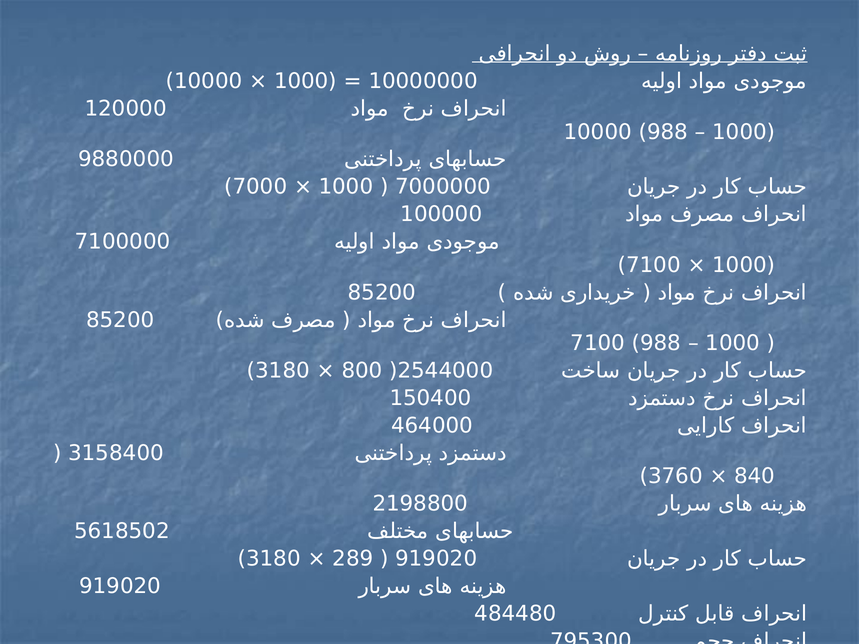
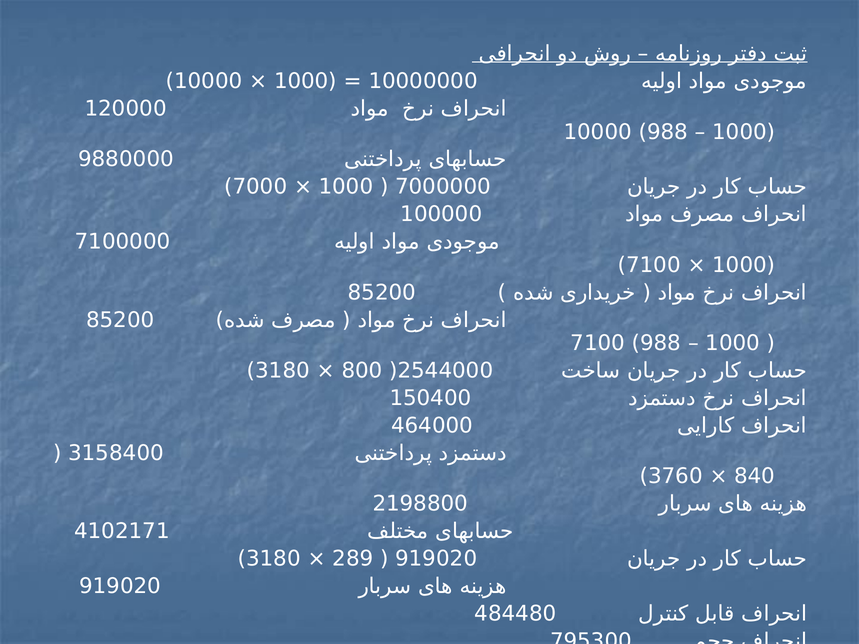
5618502: 5618502 -> 4102171 (122, 532)
